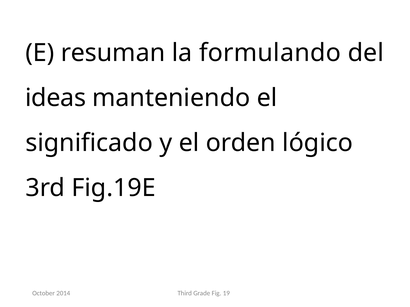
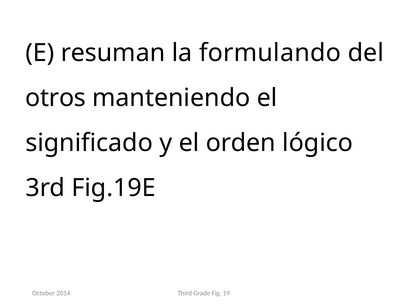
ideas: ideas -> otros (56, 98)
